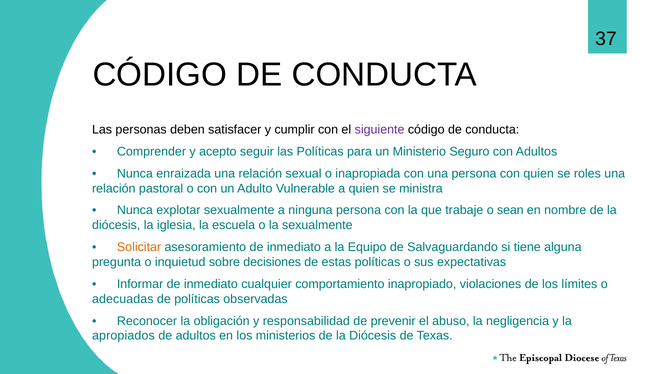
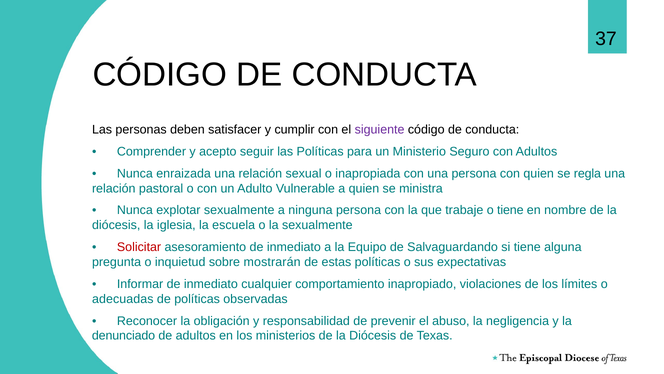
roles: roles -> regla (587, 173)
o sean: sean -> tiene (510, 210)
Solicitar colour: orange -> red (139, 247)
decisiones: decisiones -> mostrarán (272, 262)
apropiados: apropiados -> denunciado (124, 335)
